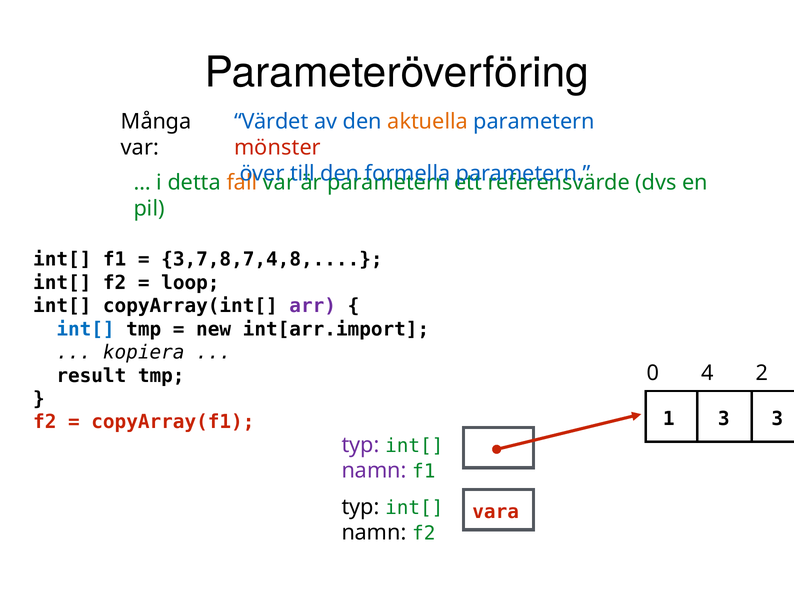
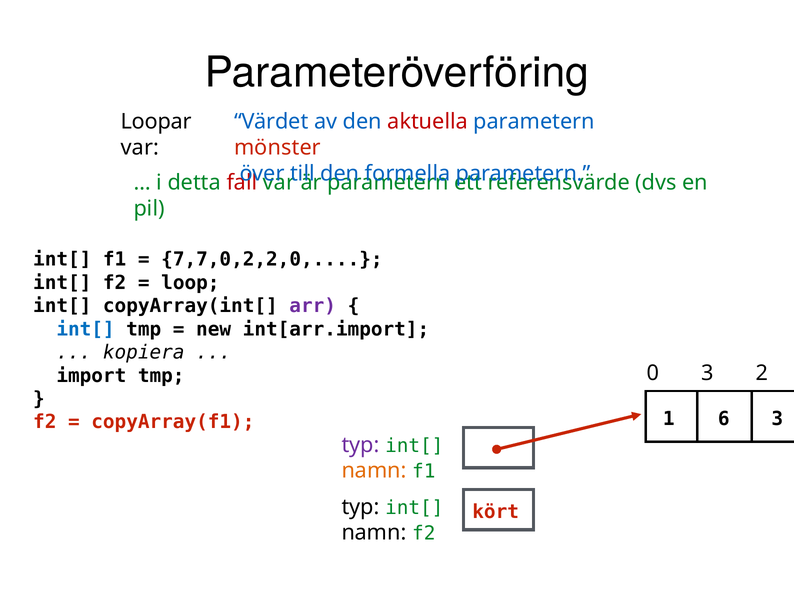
Många: Många -> Loopar (156, 121)
aktuella colour: orange -> red (428, 121)
fall colour: orange -> red (242, 183)
3,7,8,7,4,8: 3,7,8,7,4,8 -> 7,7,0,2,2,0 (272, 260)
0 4: 4 -> 3 (707, 373)
result: result -> import (91, 376)
1 3: 3 -> 6 (724, 419)
namn colour: purple -> orange (374, 471)
vara: vara -> kört (496, 512)
